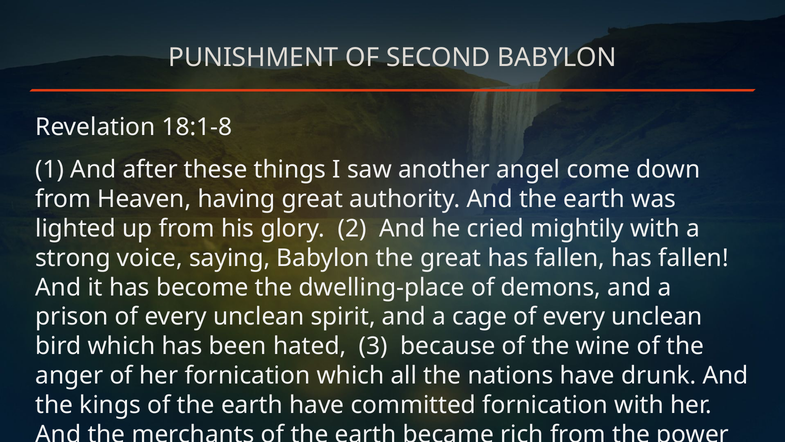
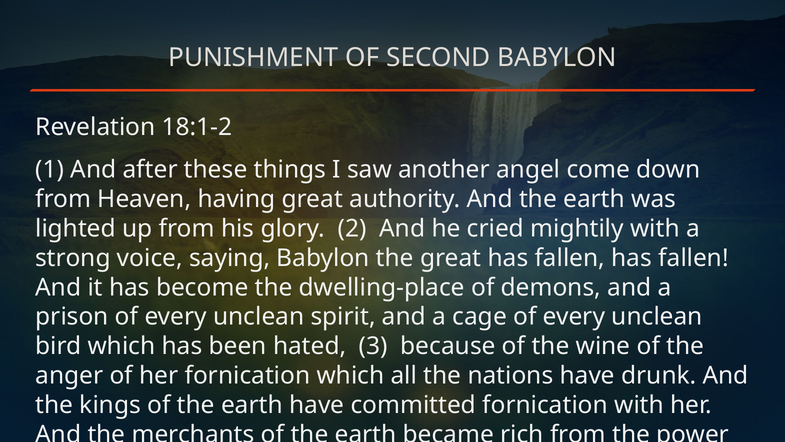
18:1-8: 18:1-8 -> 18:1-2 (197, 127)
